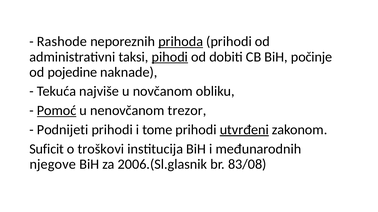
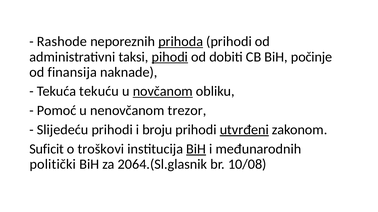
pojedine: pojedine -> finansija (72, 72)
najviše: najviše -> tekuću (99, 92)
novčanom underline: none -> present (163, 92)
Pomoć underline: present -> none (57, 111)
Podnijeti: Podnijeti -> Slijedeću (63, 130)
tome: tome -> broju (157, 130)
BiH underline: none -> present (196, 149)
njegove: njegove -> politički (53, 165)
2006.(Sl.glasnik: 2006.(Sl.glasnik -> 2064.(Sl.glasnik (162, 165)
83/08: 83/08 -> 10/08 (247, 165)
